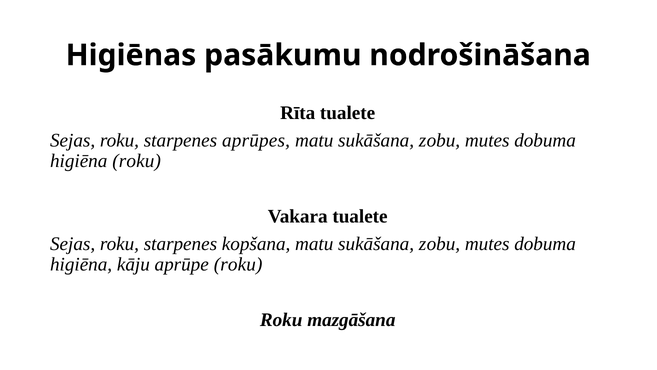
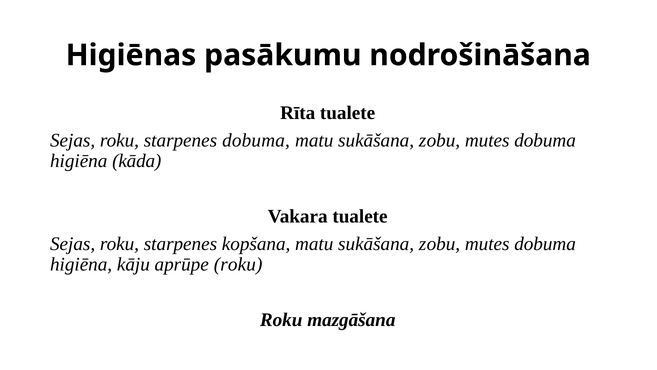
starpenes aprūpes: aprūpes -> dobuma (256, 140)
higiēna roku: roku -> kāda (137, 161)
